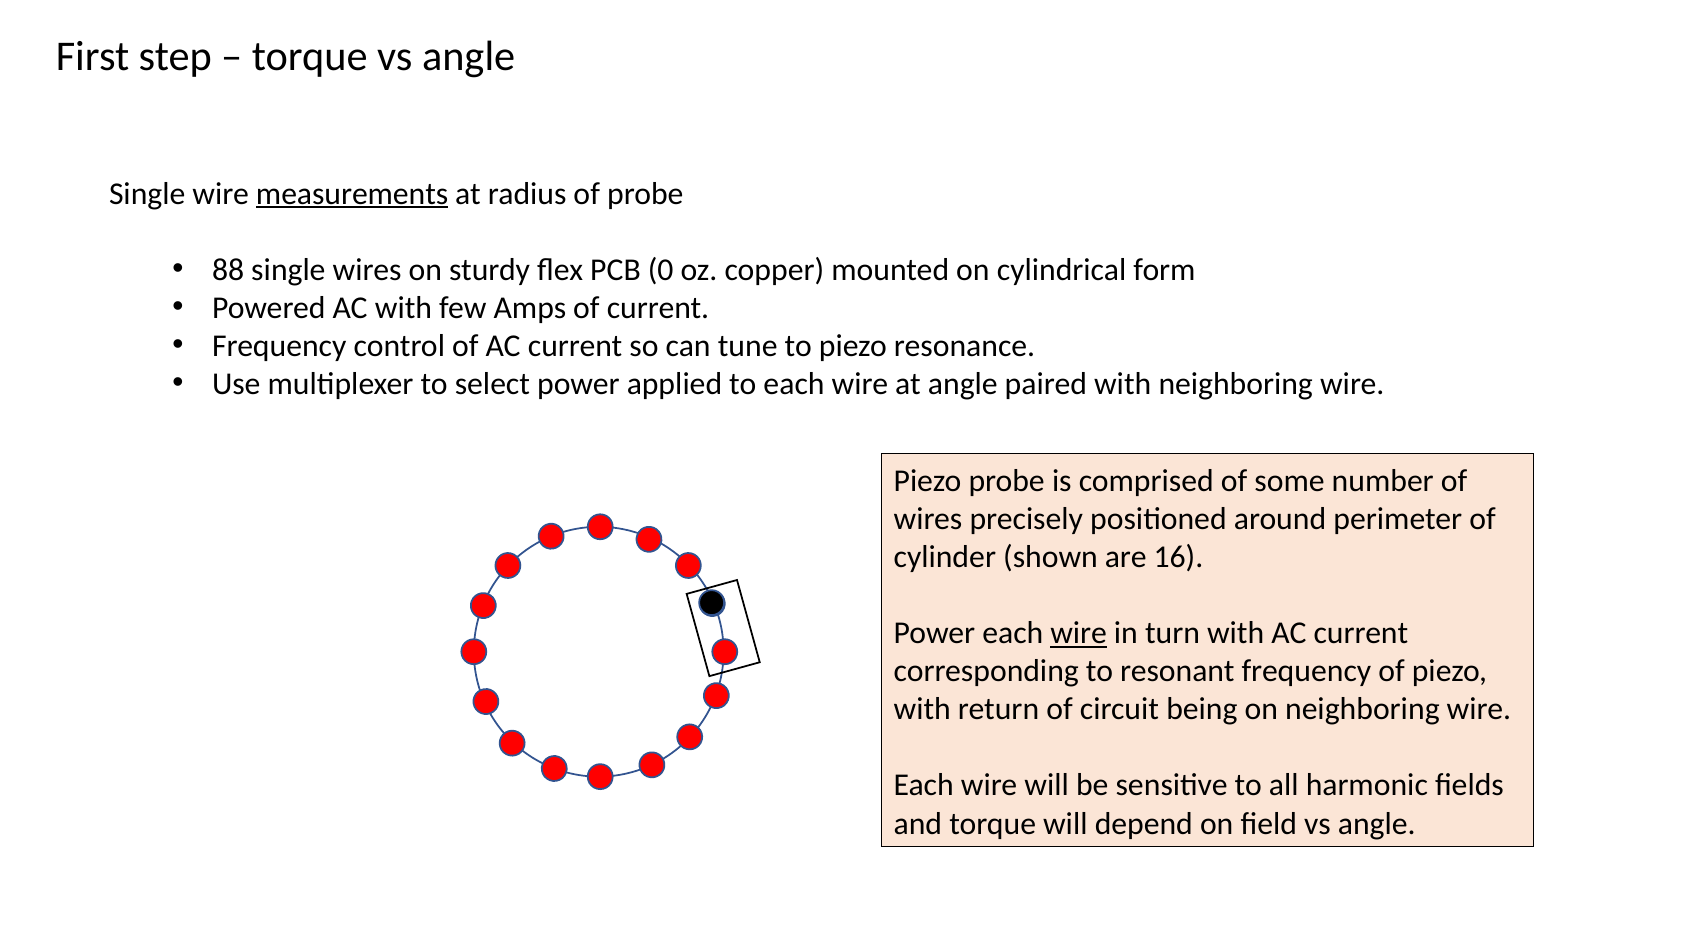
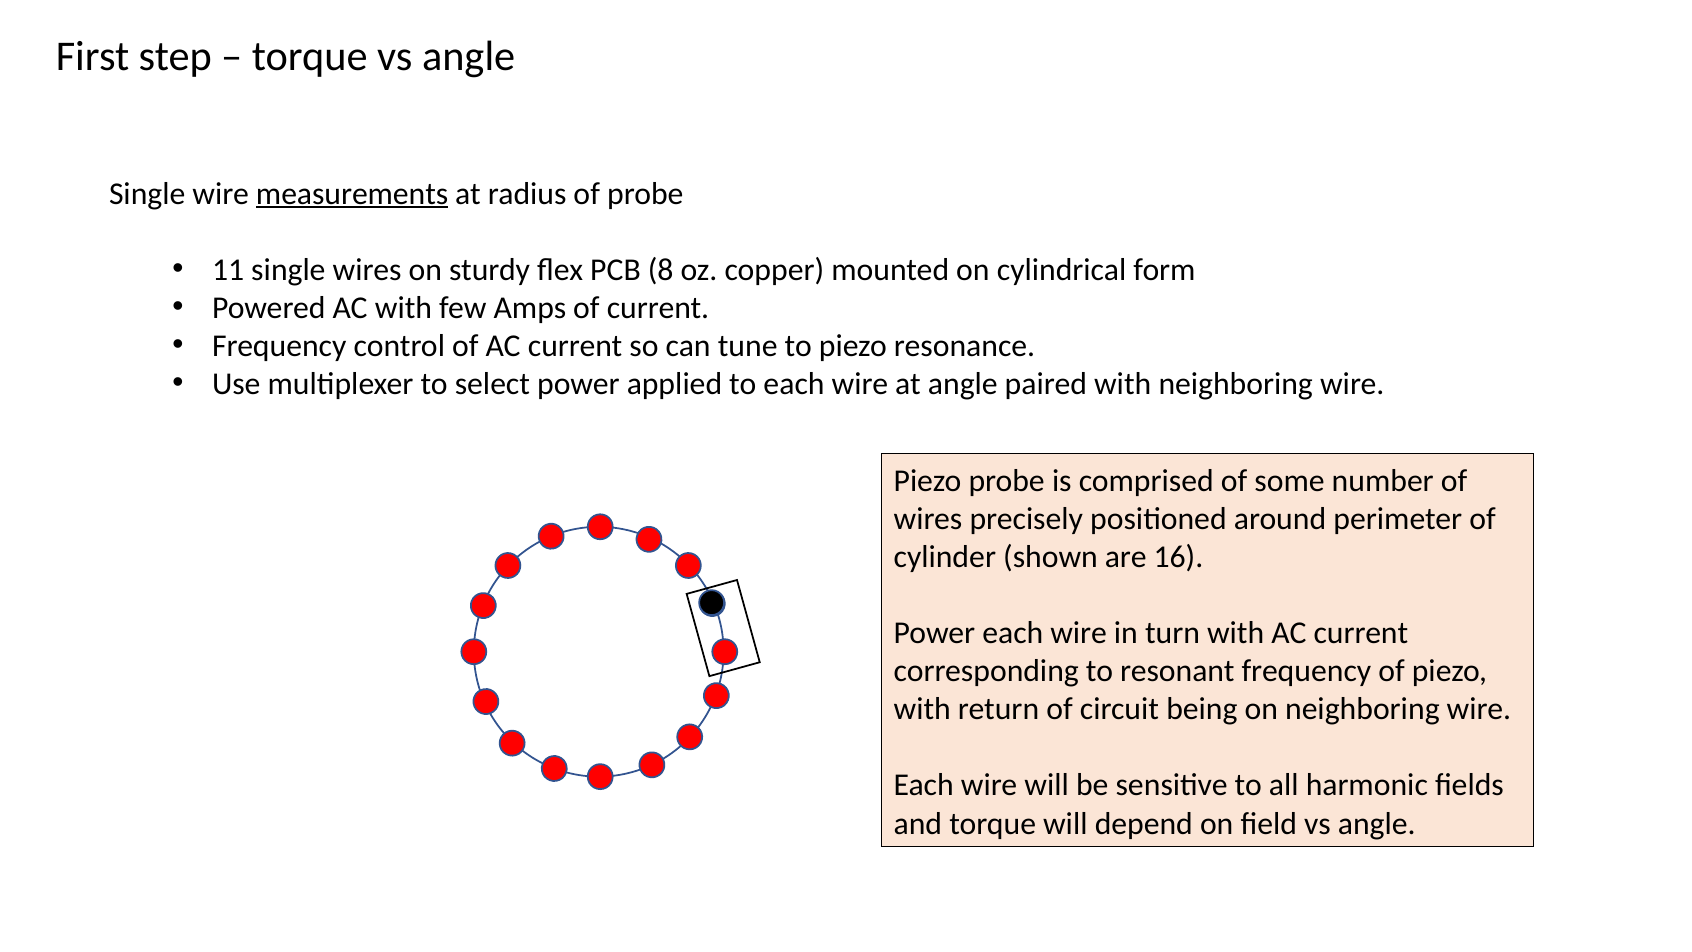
88: 88 -> 11 (228, 270)
0: 0 -> 8 (661, 270)
wire underline: present -> none (1079, 633)
